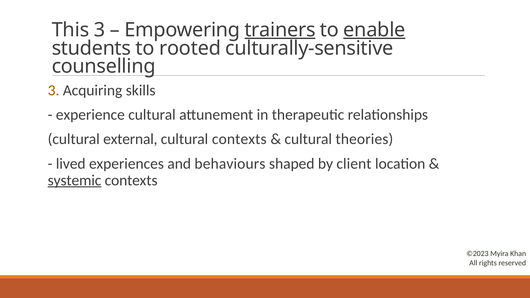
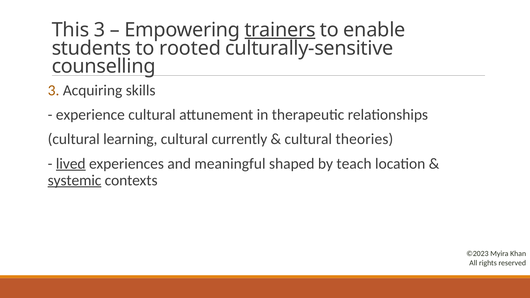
enable underline: present -> none (374, 30)
external: external -> learning (130, 139)
cultural contexts: contexts -> currently (239, 139)
lived underline: none -> present (71, 164)
behaviours: behaviours -> meaningful (230, 164)
client: client -> teach (354, 164)
